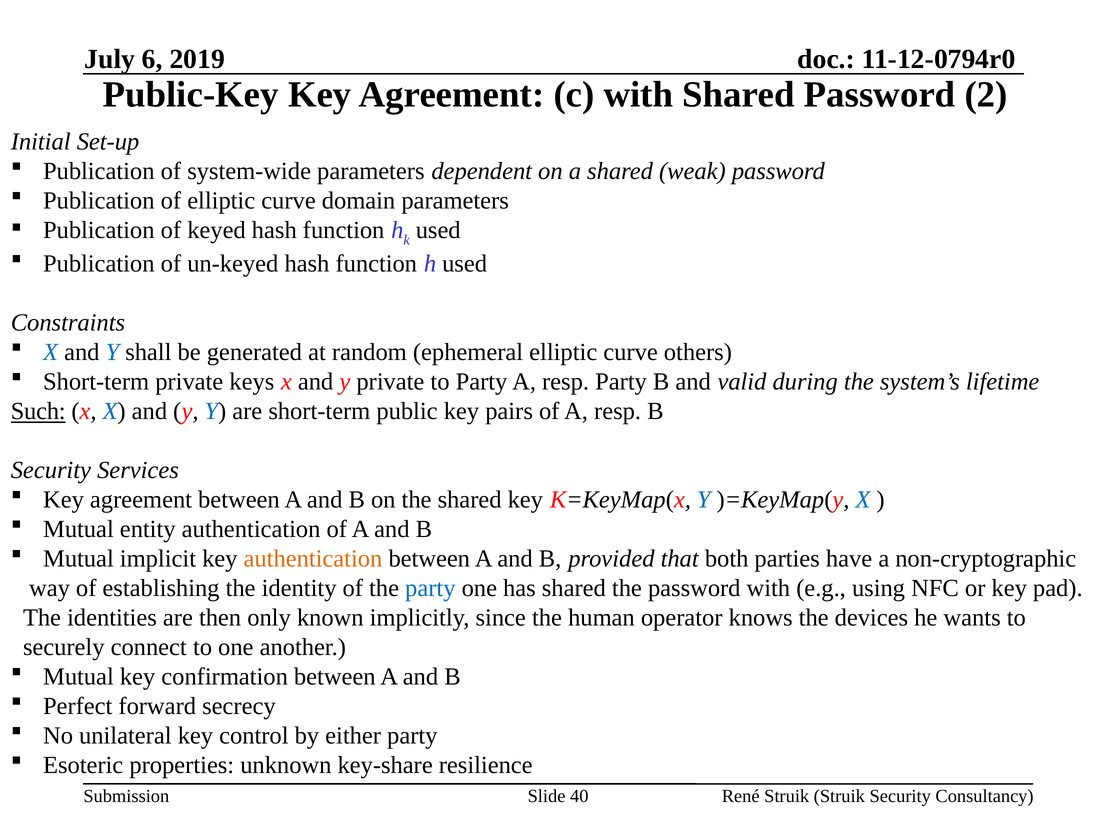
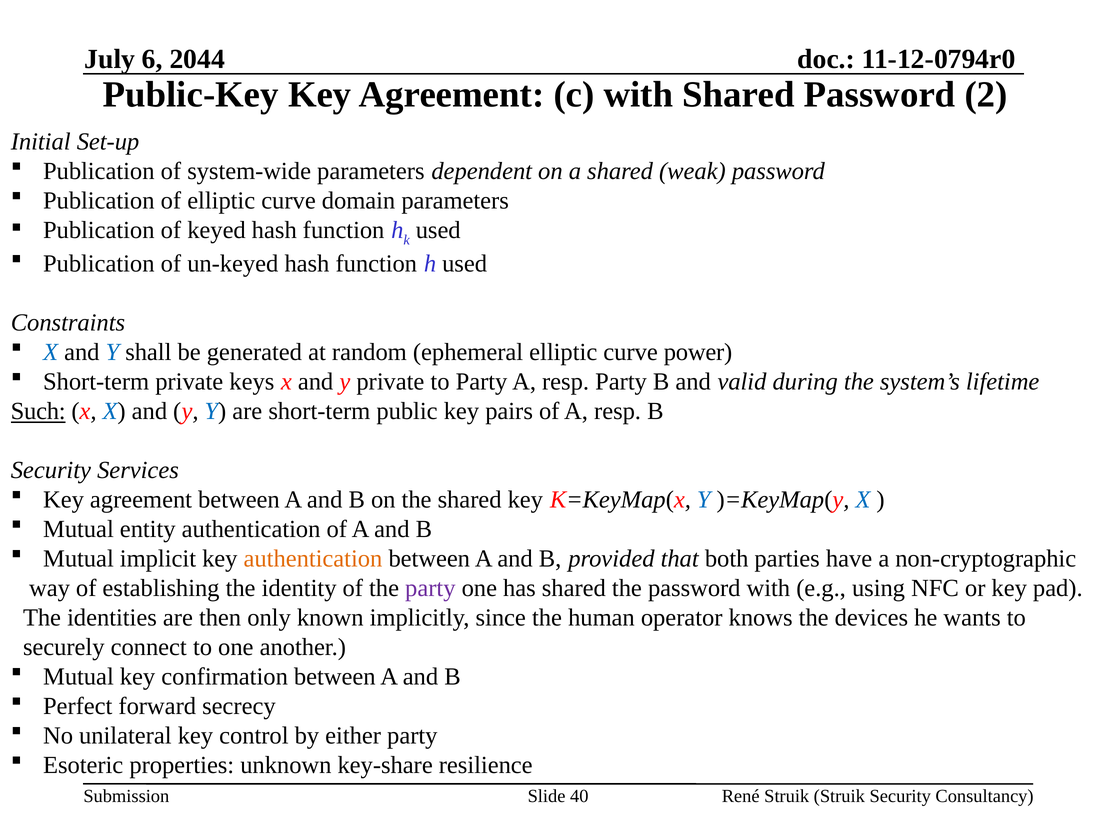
2019: 2019 -> 2044 (197, 59)
others: others -> power (698, 352)
party colour: blue -> purple (430, 588)
